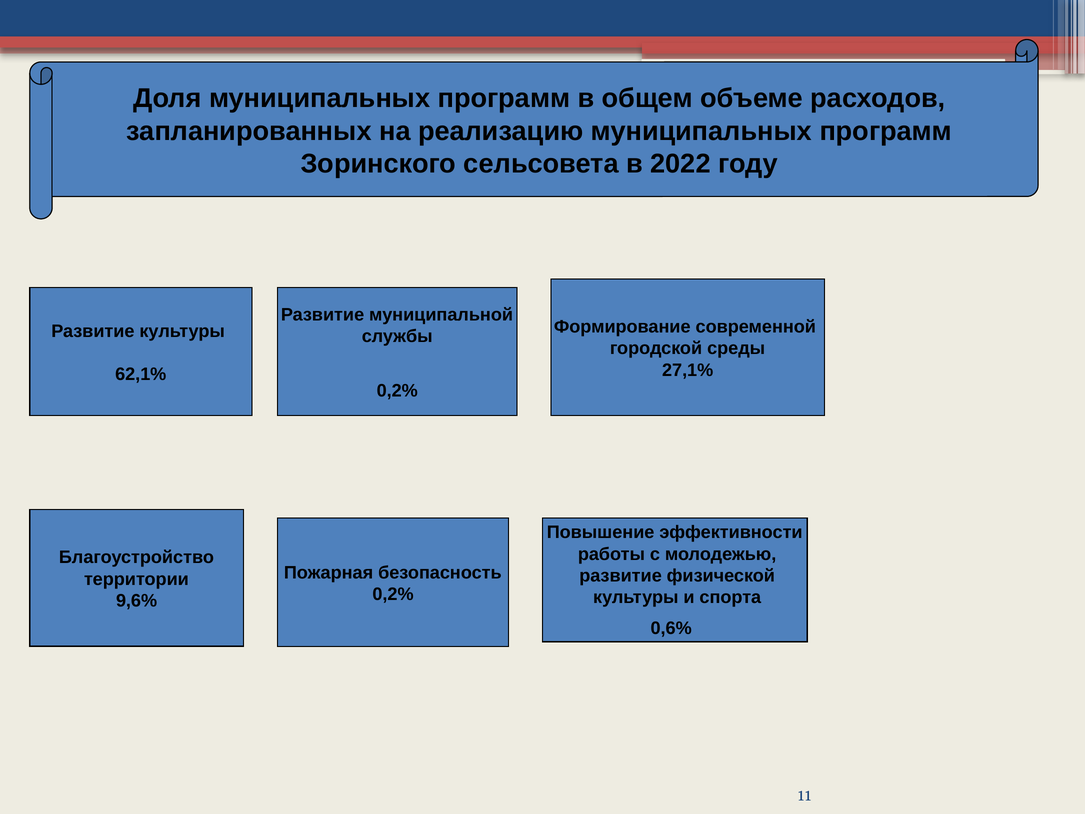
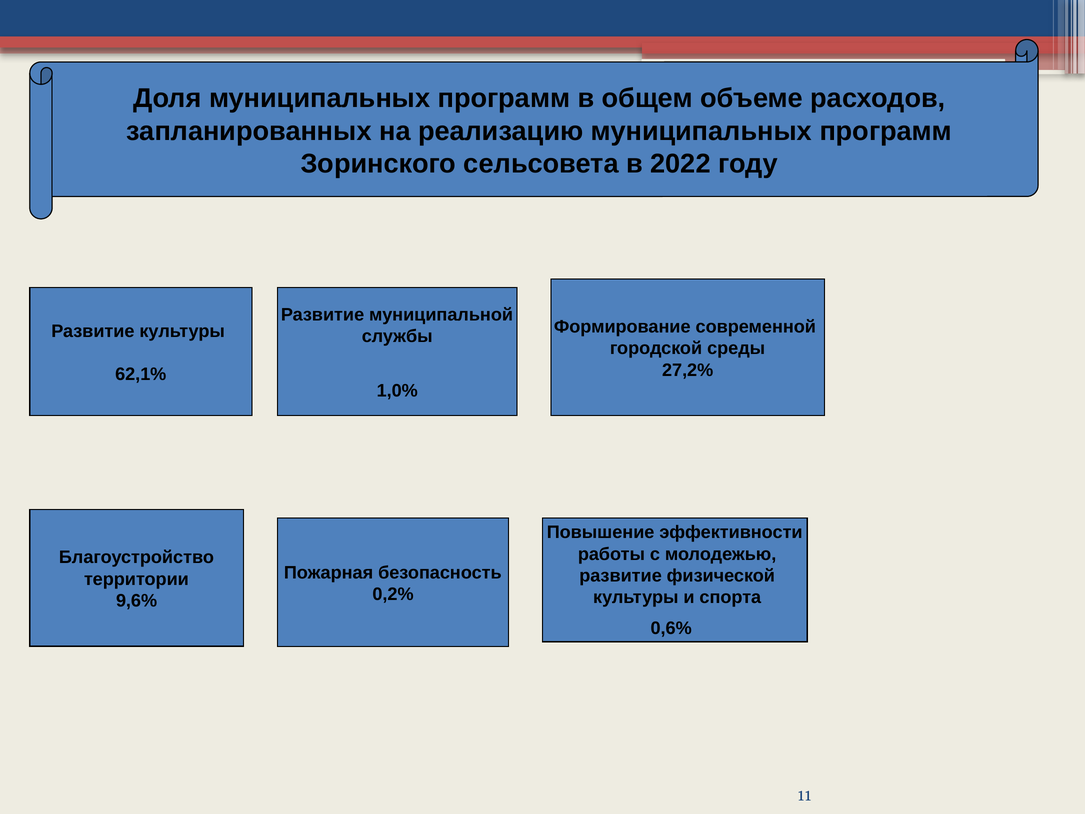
27,1%: 27,1% -> 27,2% (688, 370)
0,2%: 0,2% -> 1,0% (397, 391)
